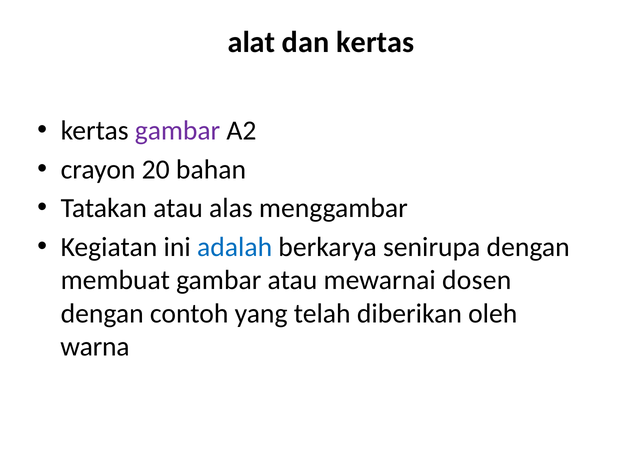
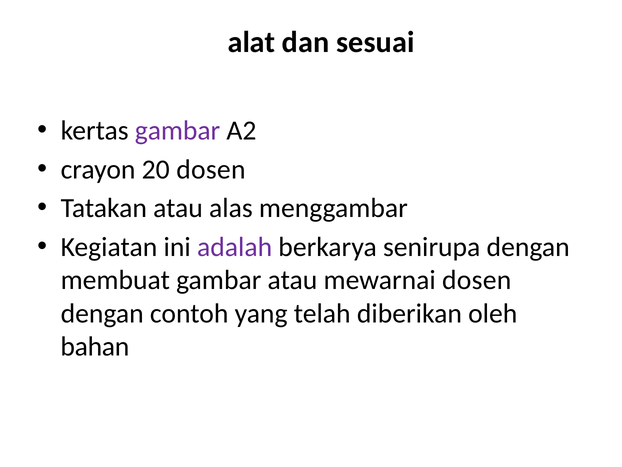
dan kertas: kertas -> sesuai (375, 42)
20 bahan: bahan -> dosen (211, 169)
adalah colour: blue -> purple (235, 247)
warna: warna -> bahan (95, 346)
